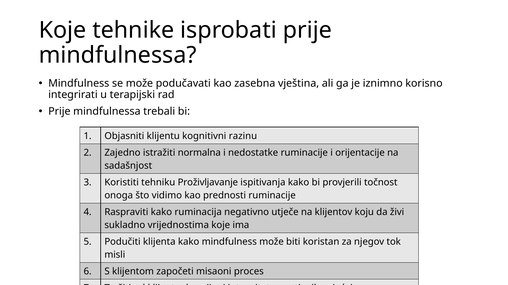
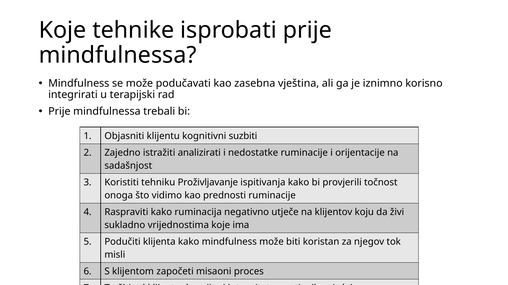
razinu: razinu -> suzbiti (243, 136)
normalna: normalna -> analizirati (199, 153)
